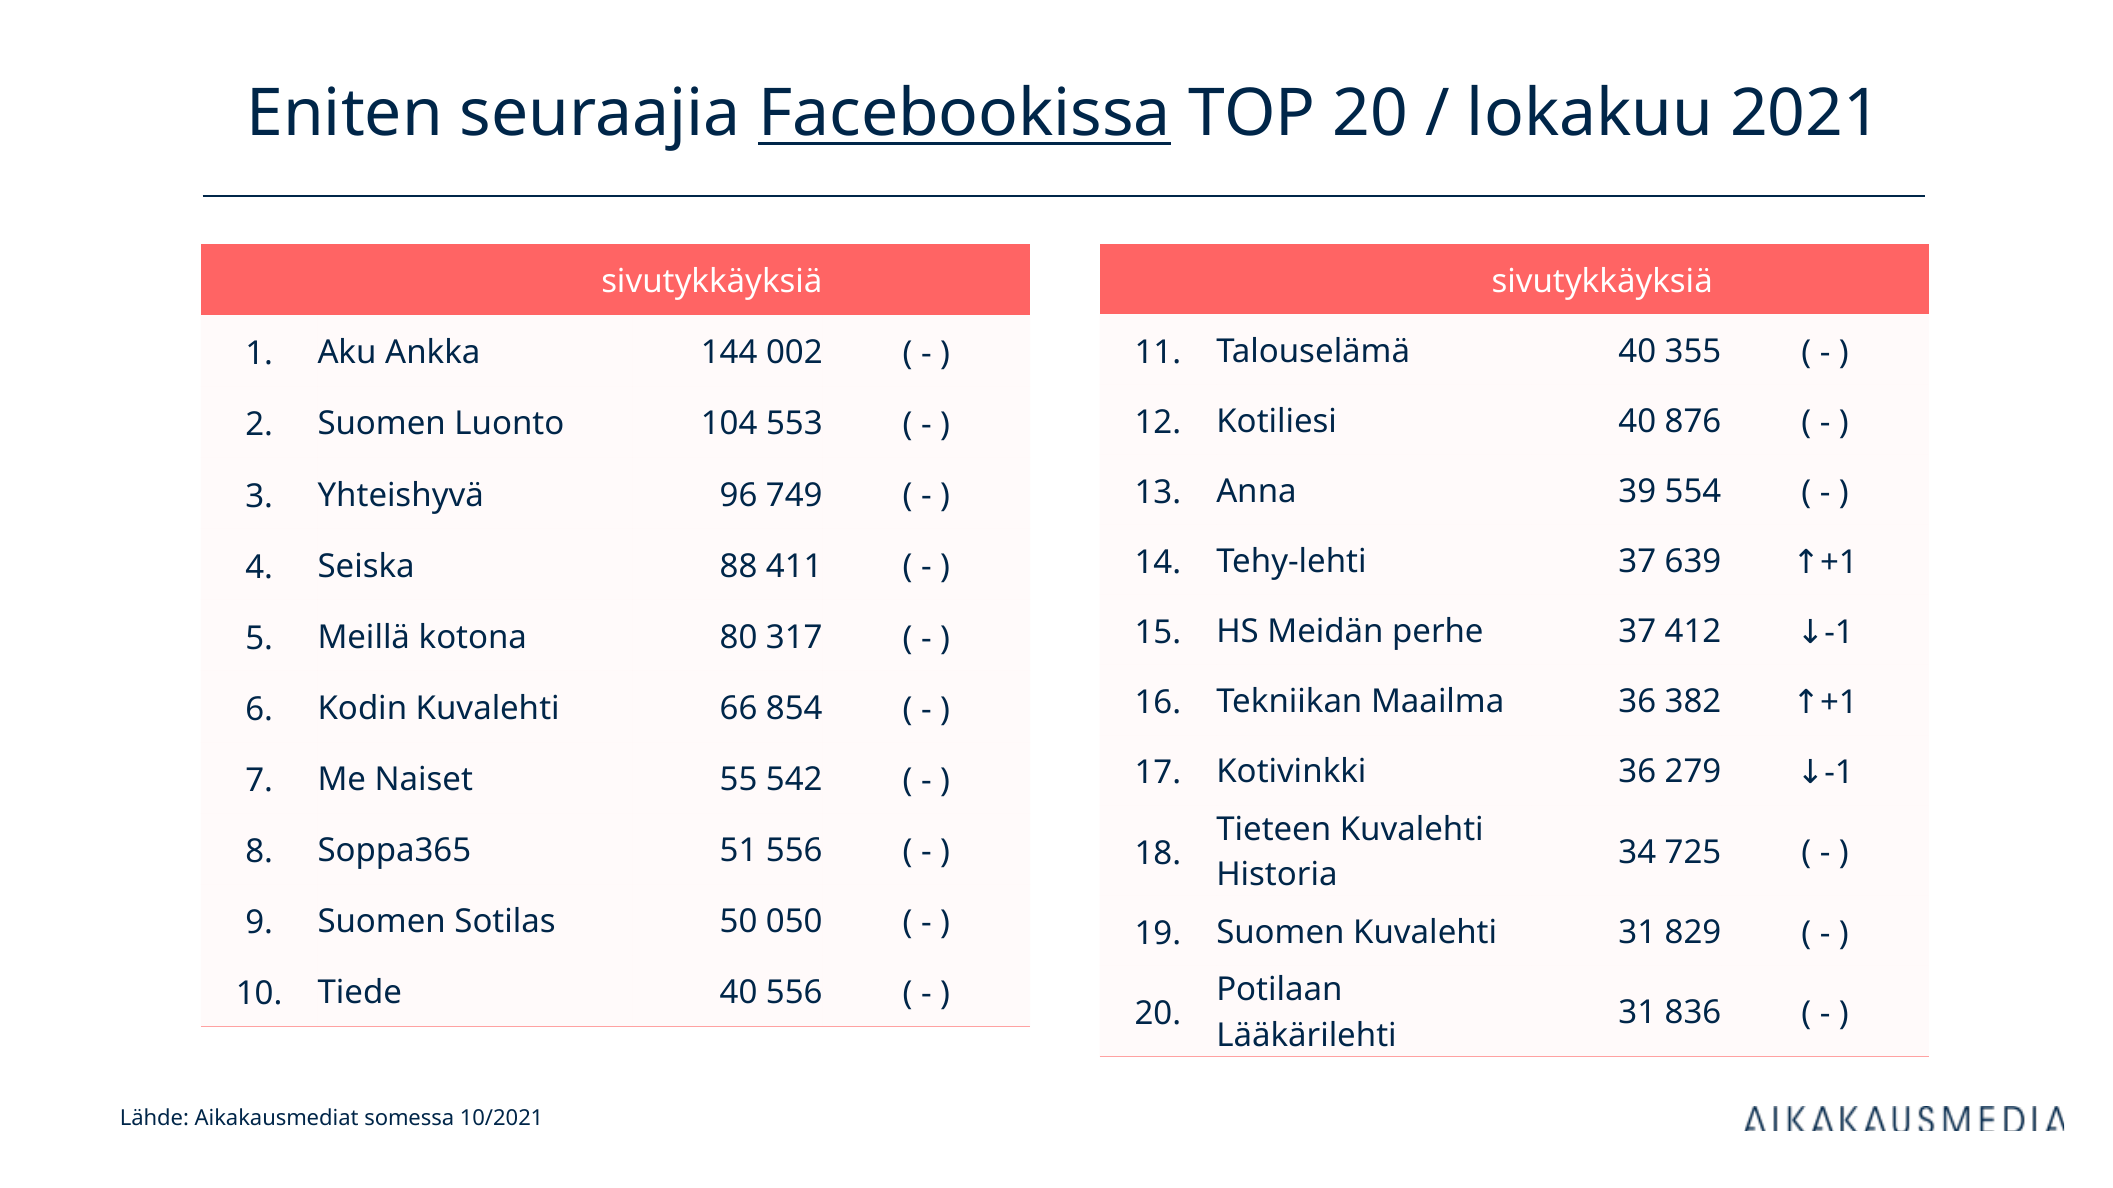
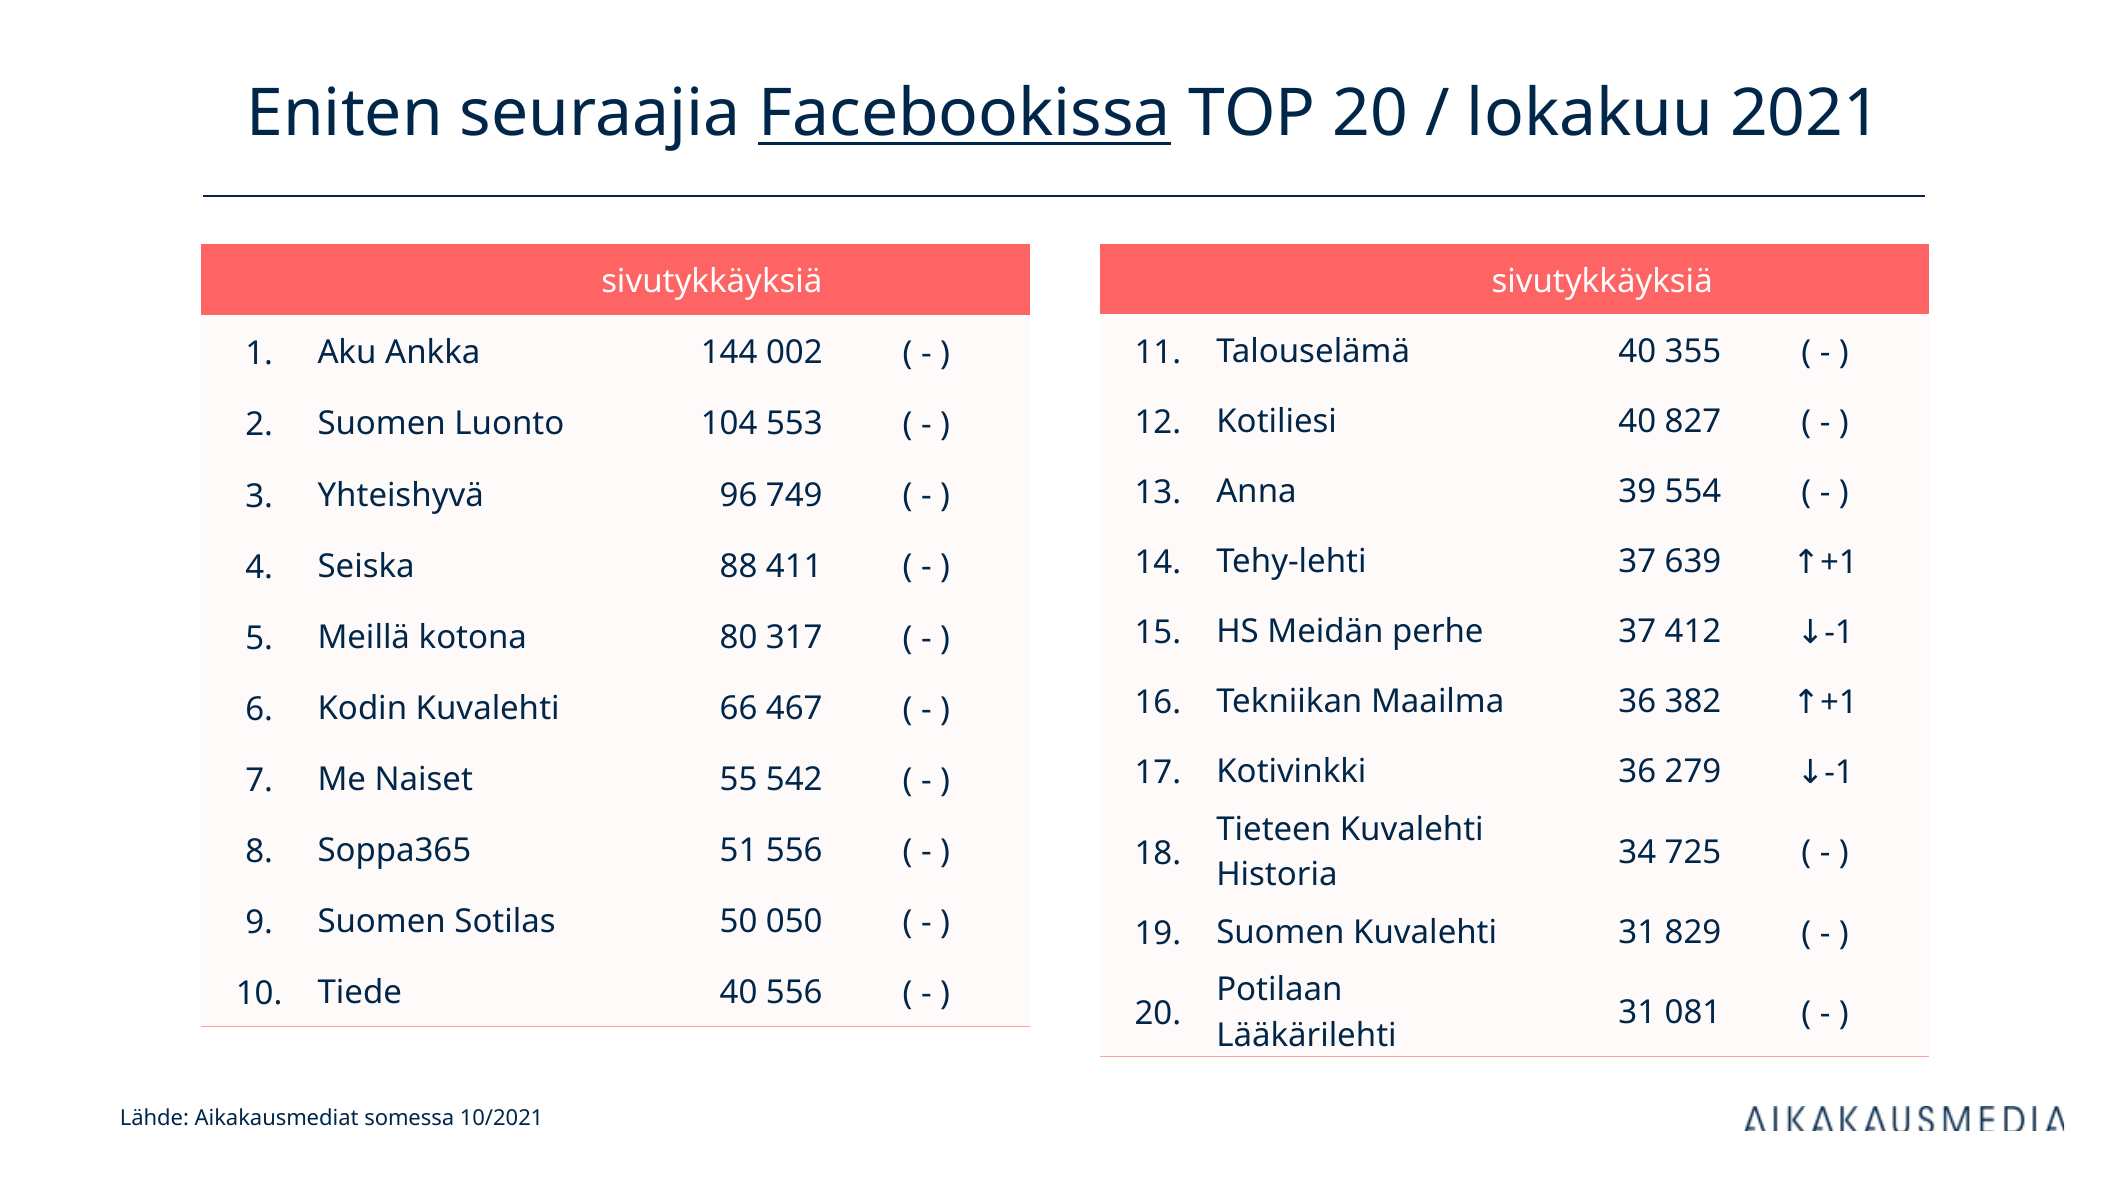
876: 876 -> 827 (1693, 422)
854: 854 -> 467 (794, 709)
836: 836 -> 081 (1693, 1013)
